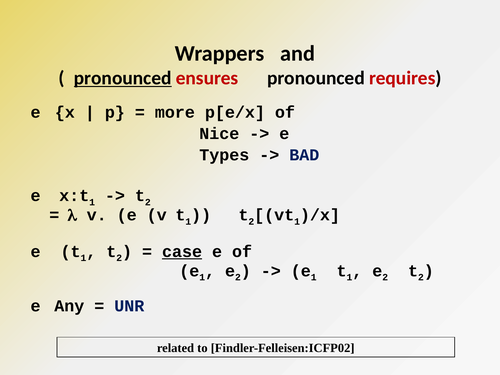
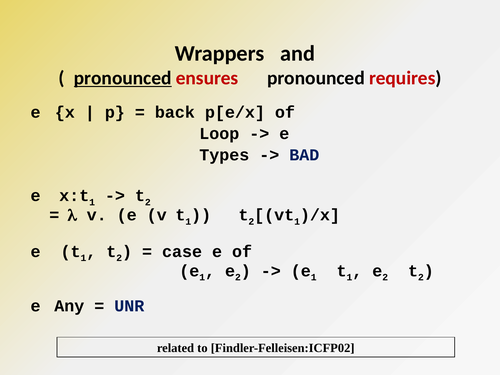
more: more -> back (175, 112)
Nice: Nice -> Loop (219, 134)
case underline: present -> none (182, 252)
